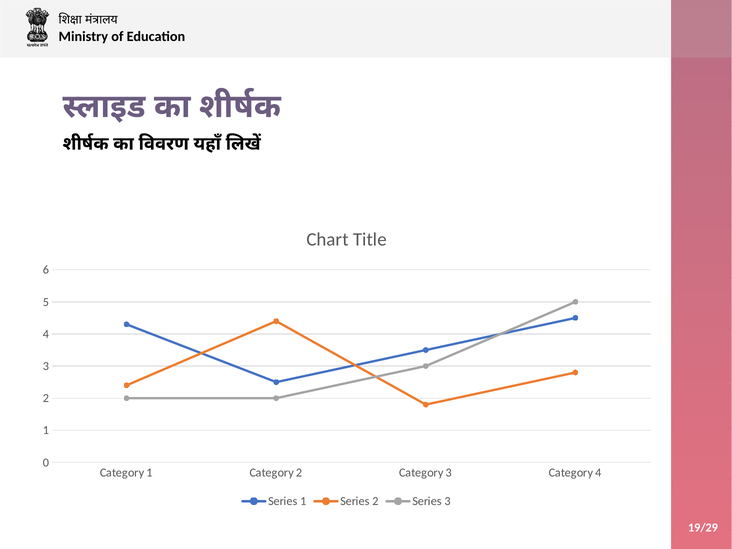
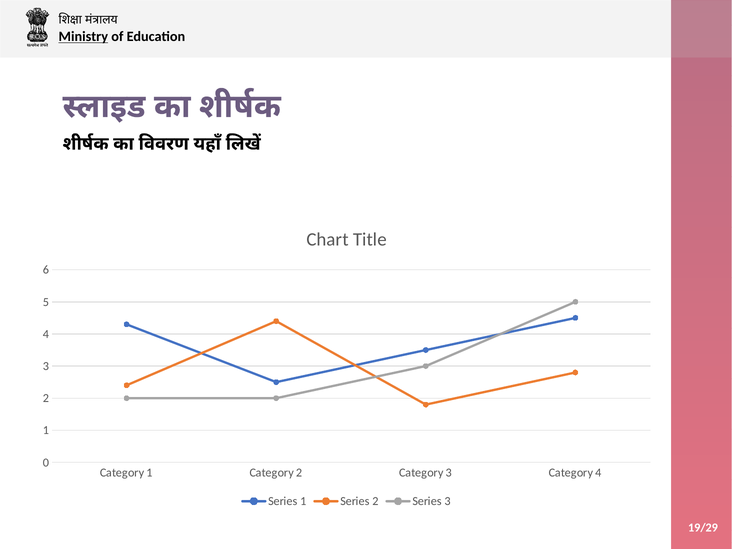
Ministry underline: none -> present (83, 37)
